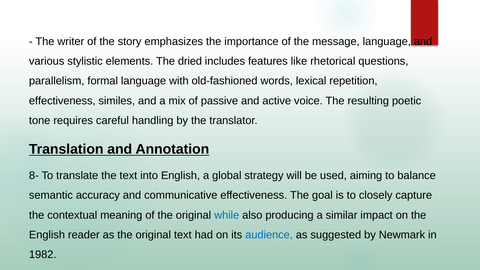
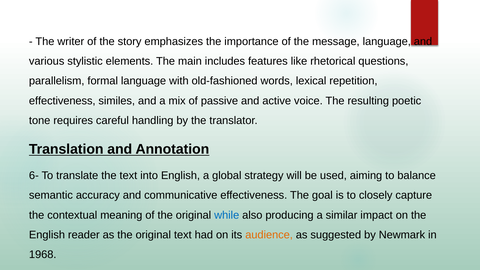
dried: dried -> main (190, 61)
8-: 8- -> 6- (34, 176)
audience colour: blue -> orange (269, 235)
1982: 1982 -> 1968 (43, 255)
